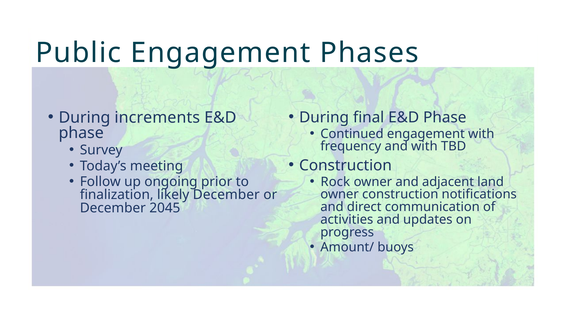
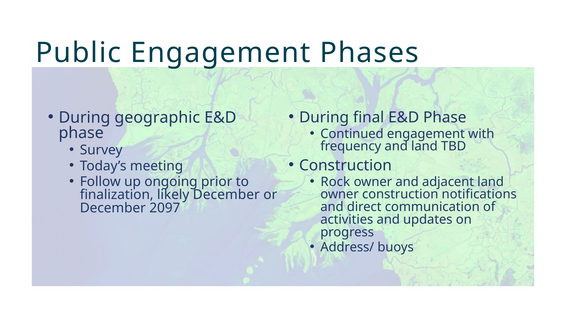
increments: increments -> geographic (157, 118)
and with: with -> land (424, 147)
2045: 2045 -> 2097 (165, 208)
Amount/: Amount/ -> Address/ (347, 248)
